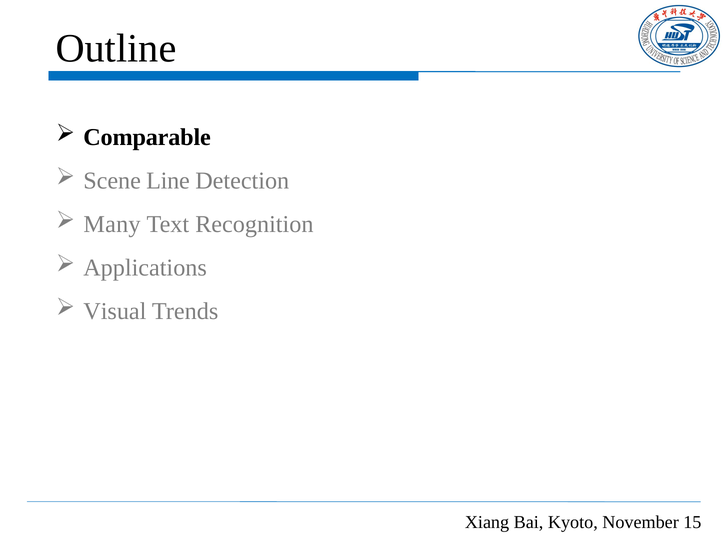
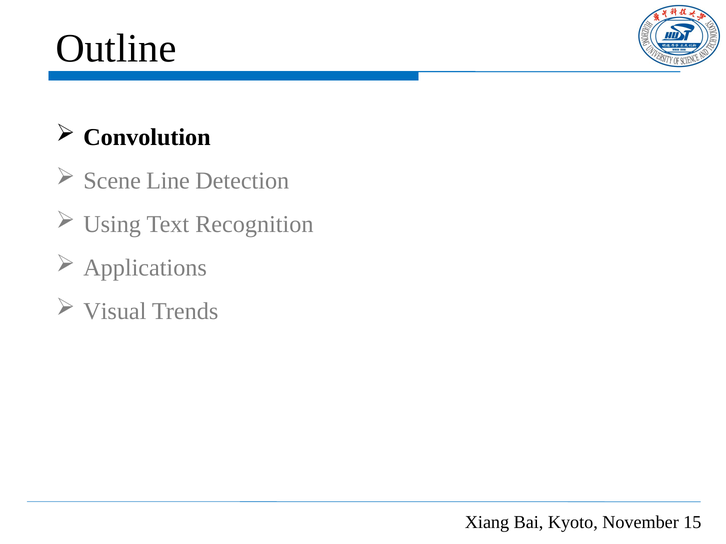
Comparable: Comparable -> Convolution (147, 137)
Many: Many -> Using (112, 225)
